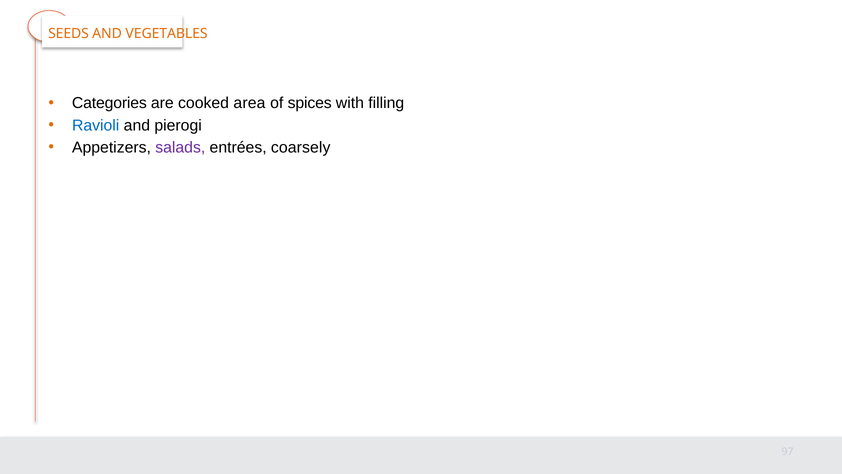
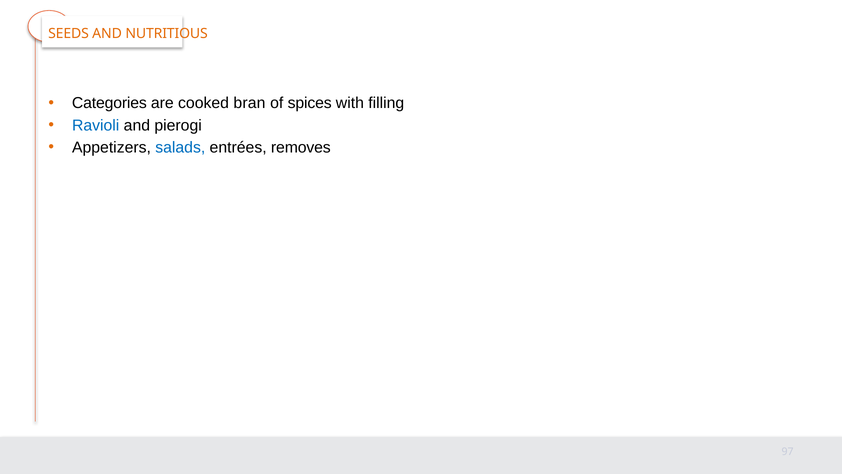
VEGETABLES: VEGETABLES -> NUTRITIOUS (167, 34)
area: area -> bran (249, 103)
salads colour: purple -> blue (180, 147)
coarsely: coarsely -> removes (301, 147)
